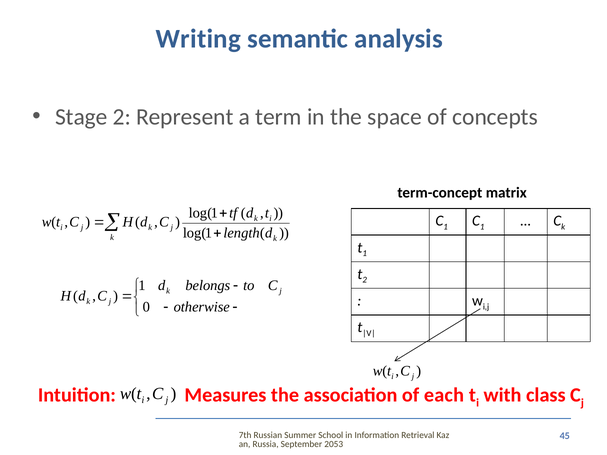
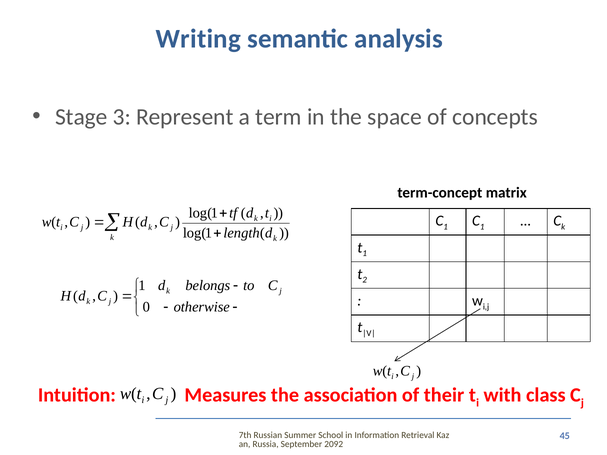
Stage 2: 2 -> 3 (122, 117)
each: each -> their (444, 395)
2053: 2053 -> 2092 (334, 445)
